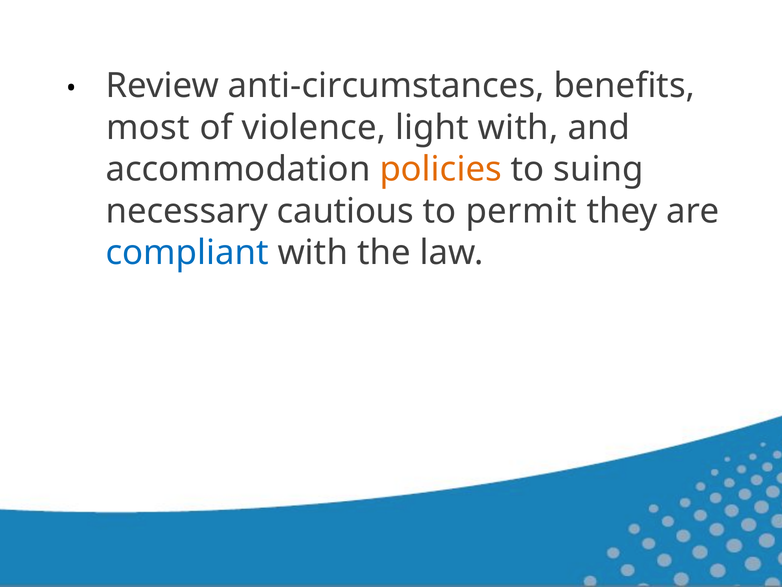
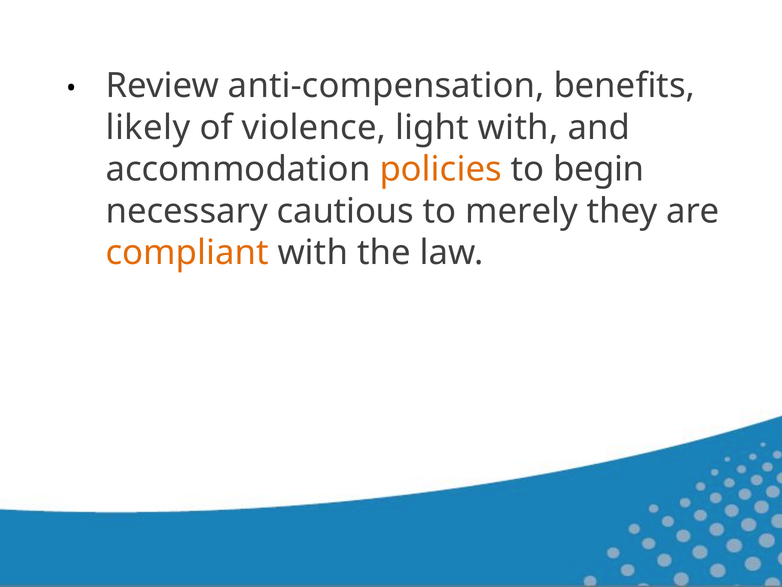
anti-circumstances: anti-circumstances -> anti-compensation (386, 86)
most: most -> likely (148, 128)
suing: suing -> begin (599, 169)
permit: permit -> merely (522, 211)
compliant colour: blue -> orange (187, 253)
